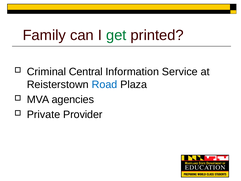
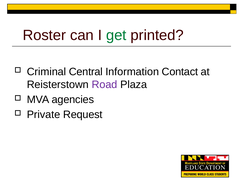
Family: Family -> Roster (44, 35)
Service: Service -> Contact (180, 72)
Road colour: blue -> purple (105, 84)
Provider: Provider -> Request (83, 114)
